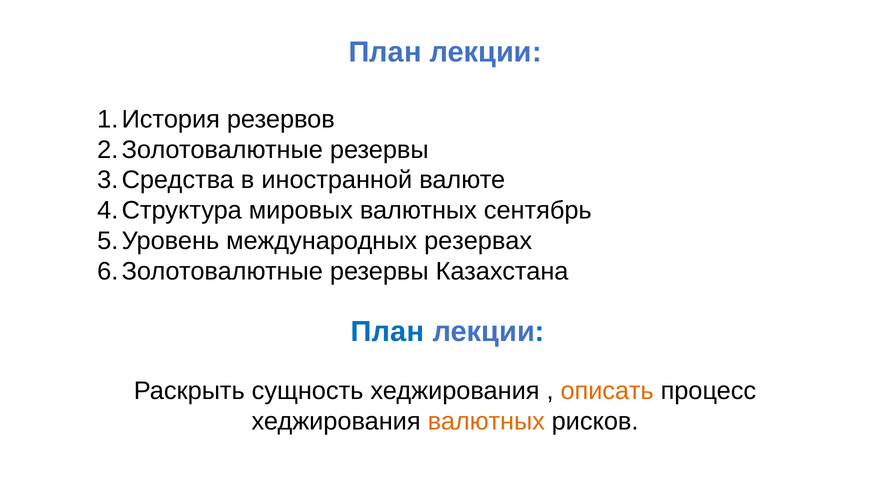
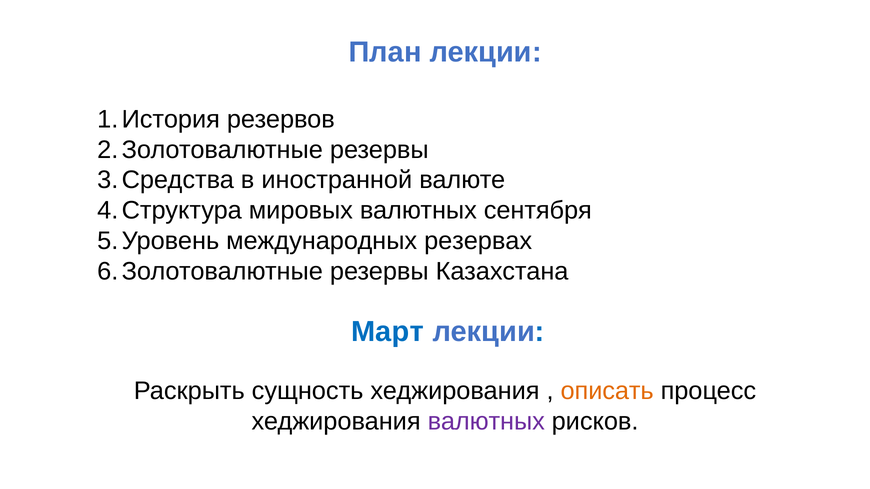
сентябрь: сентябрь -> сентября (538, 211)
План: План -> Март (388, 332)
валютных colour: orange -> purple (486, 421)
